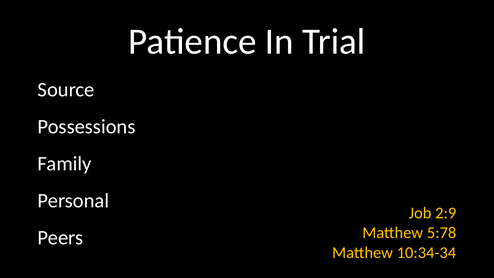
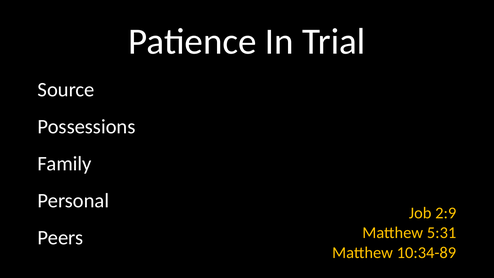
5:78: 5:78 -> 5:31 (442, 233)
10:34-34: 10:34-34 -> 10:34-89 (426, 252)
